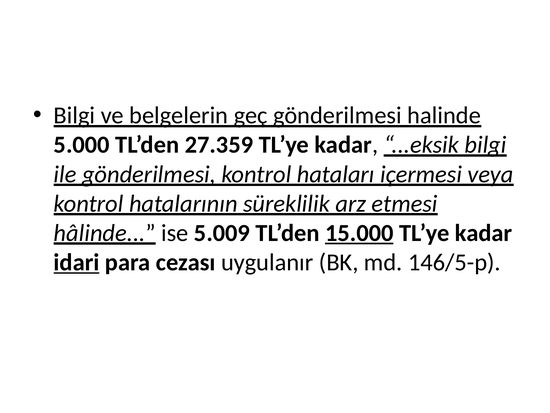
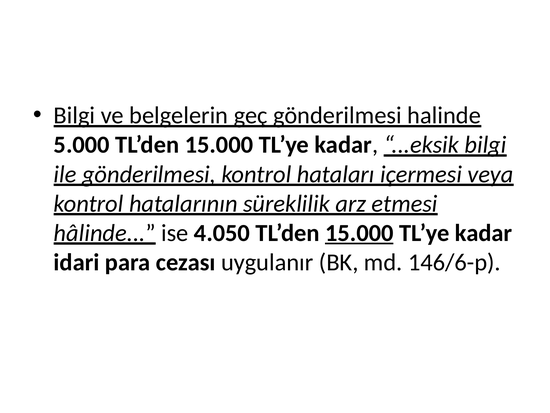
5.000 TL’den 27.359: 27.359 -> 15.000 (219, 145)
5.009: 5.009 -> 4.050 (222, 233)
idari underline: present -> none (77, 262)
146/5-p: 146/5-p -> 146/6-p (454, 262)
